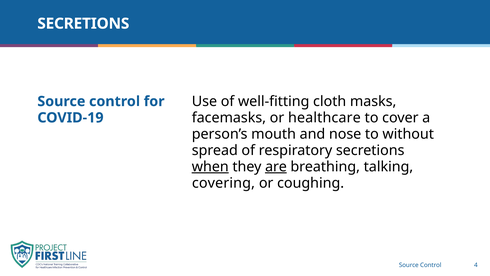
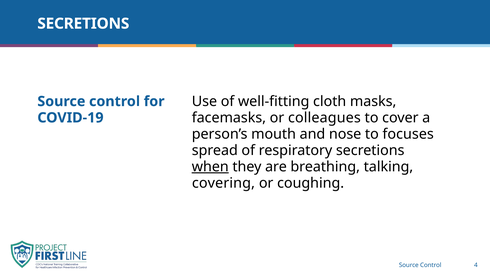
healthcare: healthcare -> colleagues (324, 118)
without: without -> focuses (408, 134)
are underline: present -> none (276, 166)
